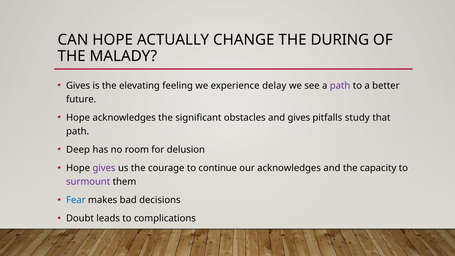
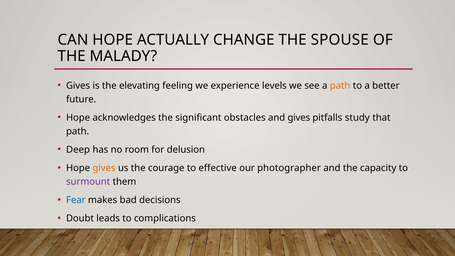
DURING: DURING -> SPOUSE (340, 40)
delay: delay -> levels (274, 86)
path colour: purple -> orange (340, 86)
gives colour: purple -> orange (104, 168)
continue: continue -> effective (218, 168)
our acknowledges: acknowledges -> photographer (289, 168)
